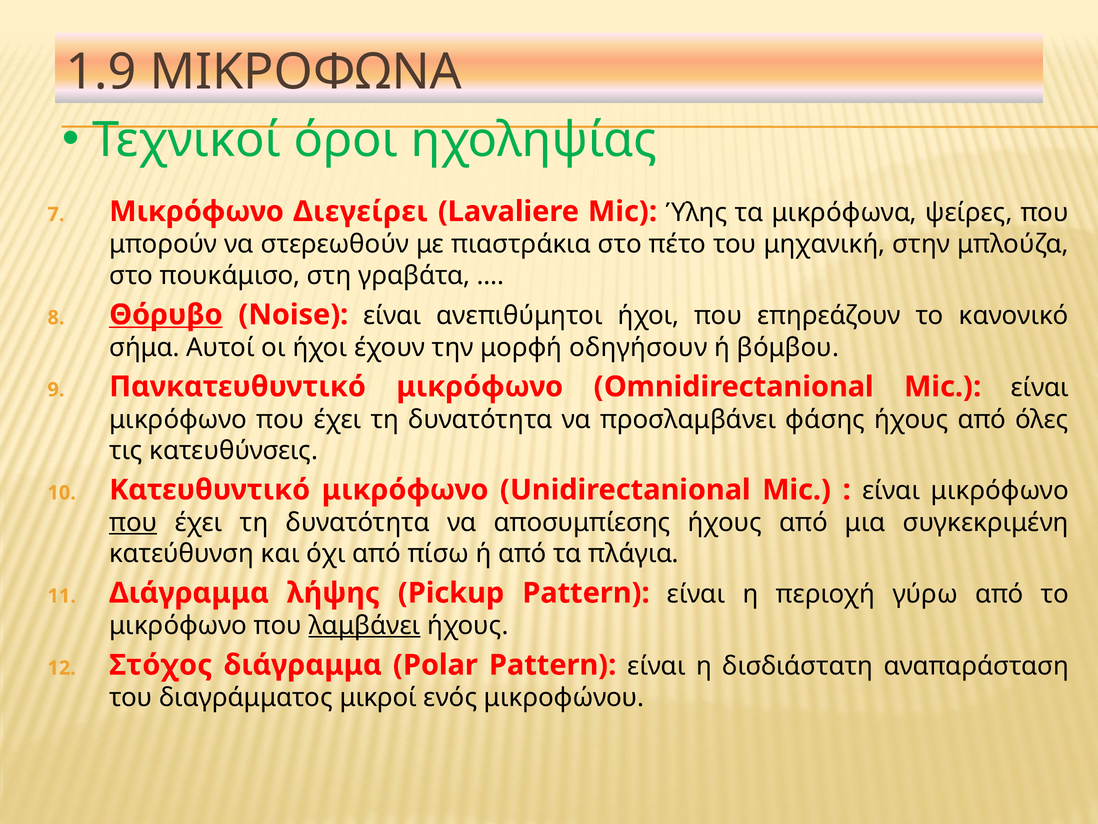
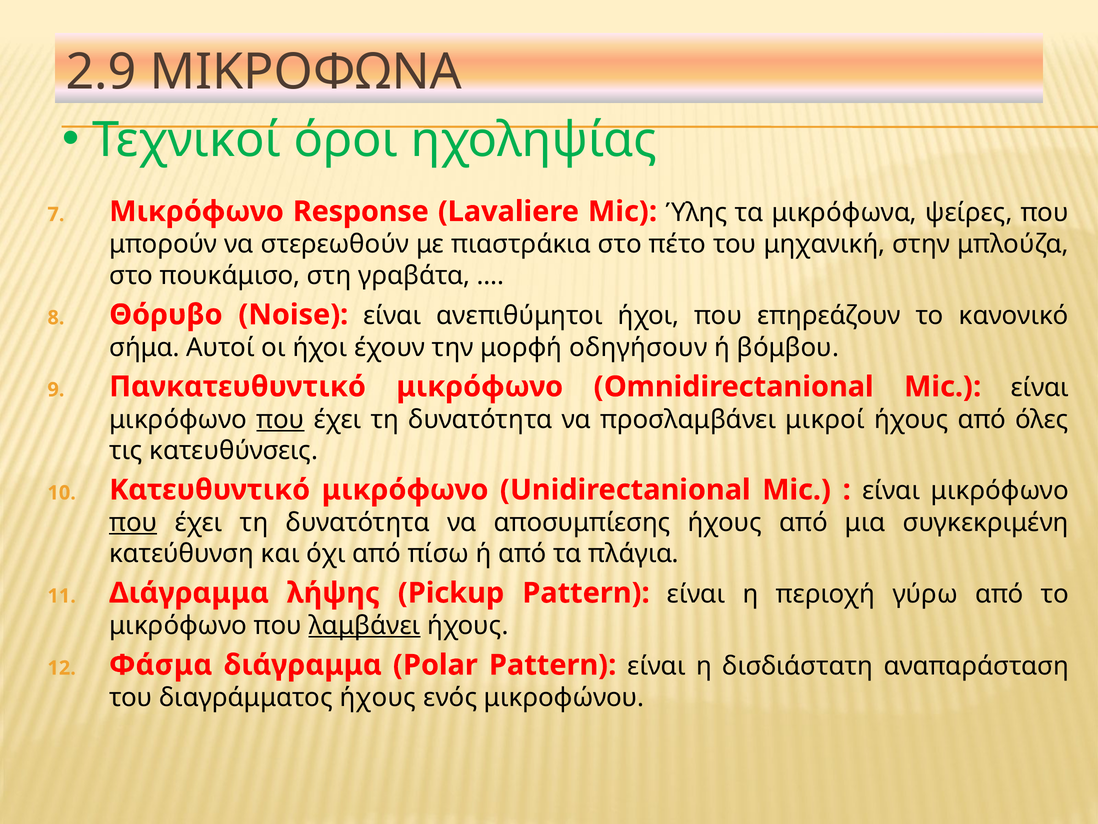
1.9: 1.9 -> 2.9 (101, 72)
Διεγείρει: Διεγείρει -> Response (361, 211)
Θόρυβο underline: present -> none (166, 315)
που underline: none -> present (280, 419)
φάσης: φάσης -> μικροί (825, 419)
Στόχος: Στόχος -> Φάσμα (161, 665)
διαγράμματος μικροί: μικροί -> ήχους (378, 697)
